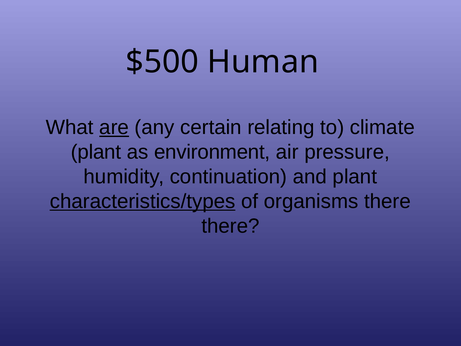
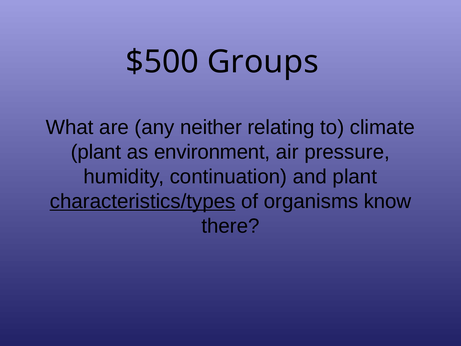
Human: Human -> Groups (263, 62)
are underline: present -> none (114, 127)
certain: certain -> neither (211, 127)
organisms there: there -> know (388, 201)
